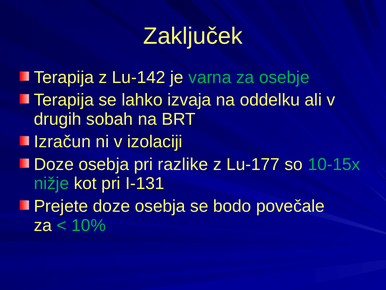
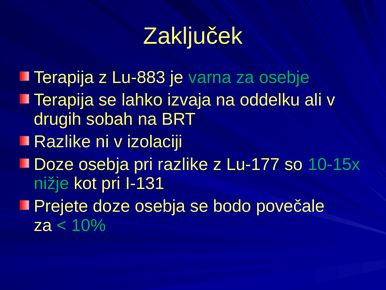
Lu-142: Lu-142 -> Lu-883 (139, 77)
Izračun: Izračun -> Razlike (62, 142)
